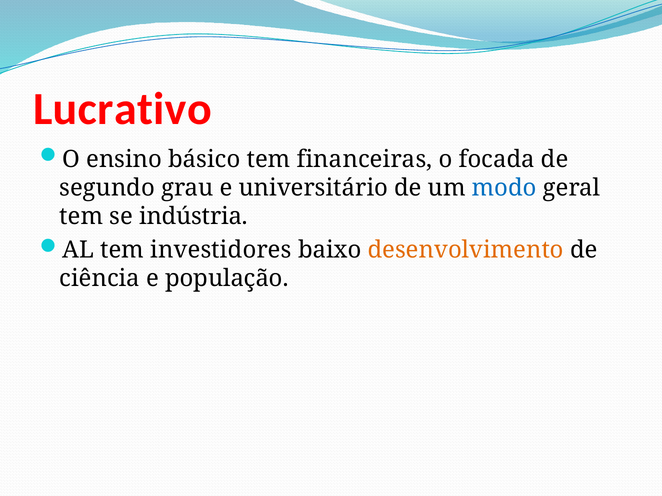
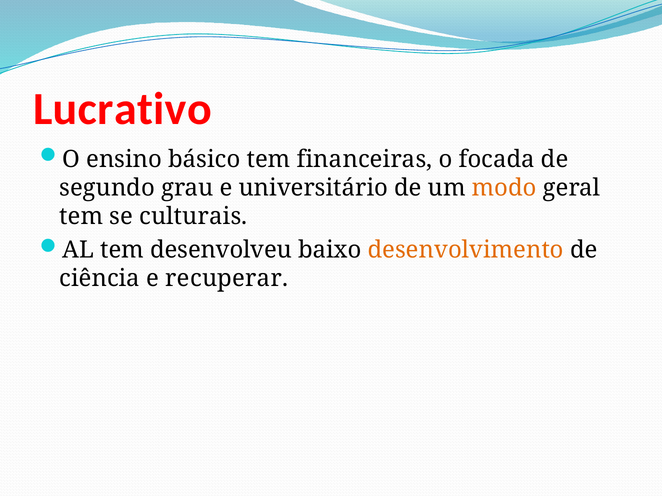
modo colour: blue -> orange (504, 188)
indústria: indústria -> culturais (193, 217)
investidores: investidores -> desenvolveu (221, 250)
população: população -> recuperar (227, 279)
